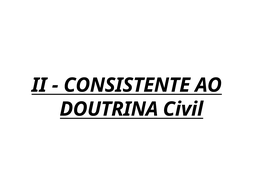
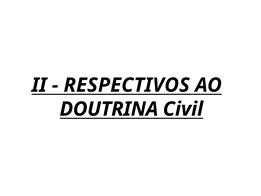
CONSISTENTE: CONSISTENTE -> RESPECTIVOS (127, 85)
